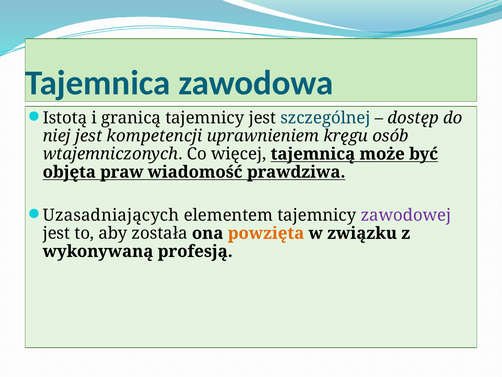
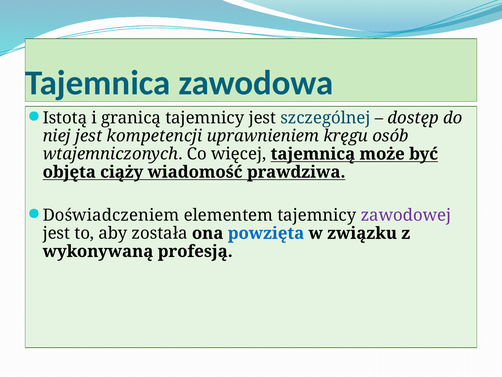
praw: praw -> ciąży (122, 172)
Uzasadniających: Uzasadniających -> Doświadczeniem (111, 215)
powzięta colour: orange -> blue (266, 233)
